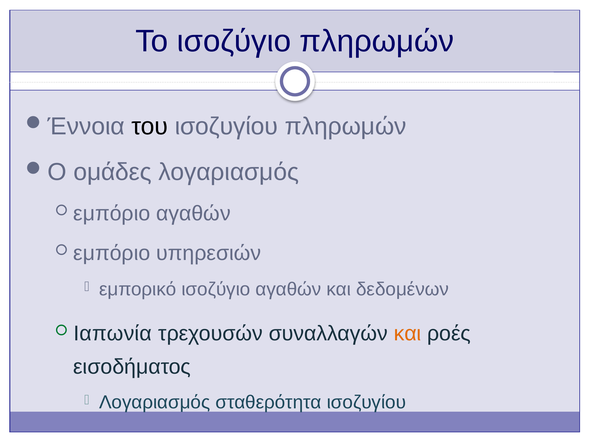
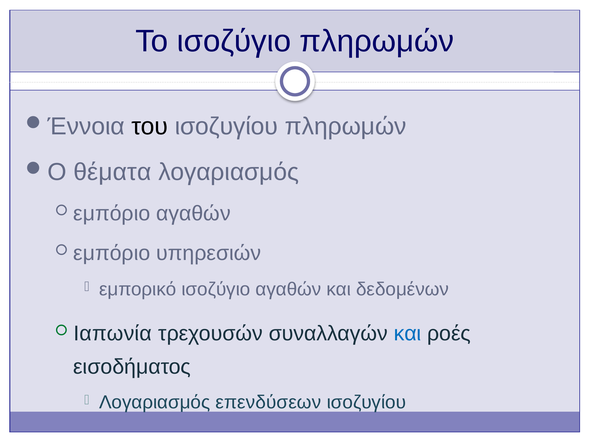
ομάδες: ομάδες -> θέματα (112, 172)
και colour: orange -> blue (408, 334)
σταθερότητα: σταθερότητα -> επενδύσεων (268, 403)
